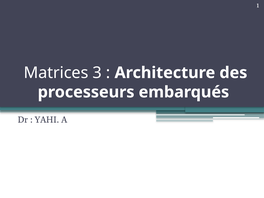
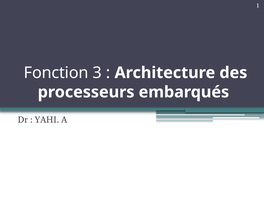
Matrices: Matrices -> Fonction (56, 73)
